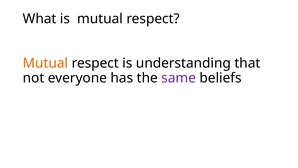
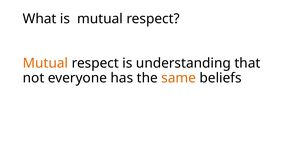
same colour: purple -> orange (179, 78)
